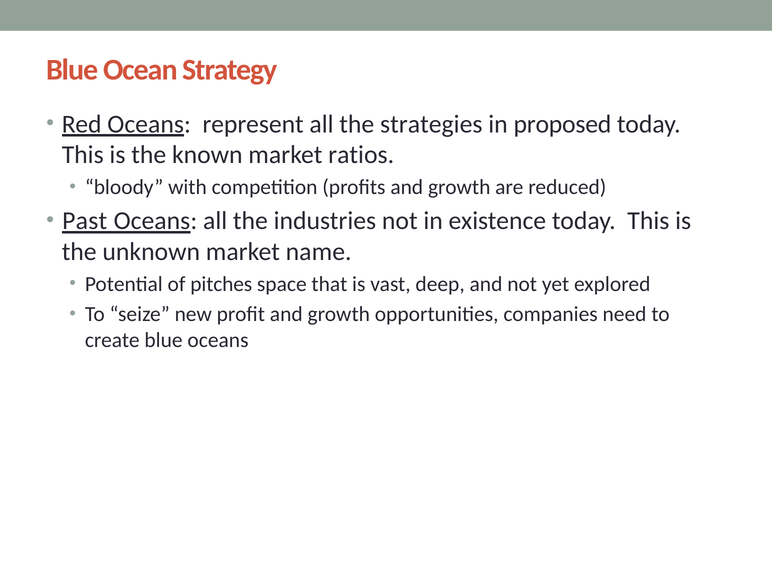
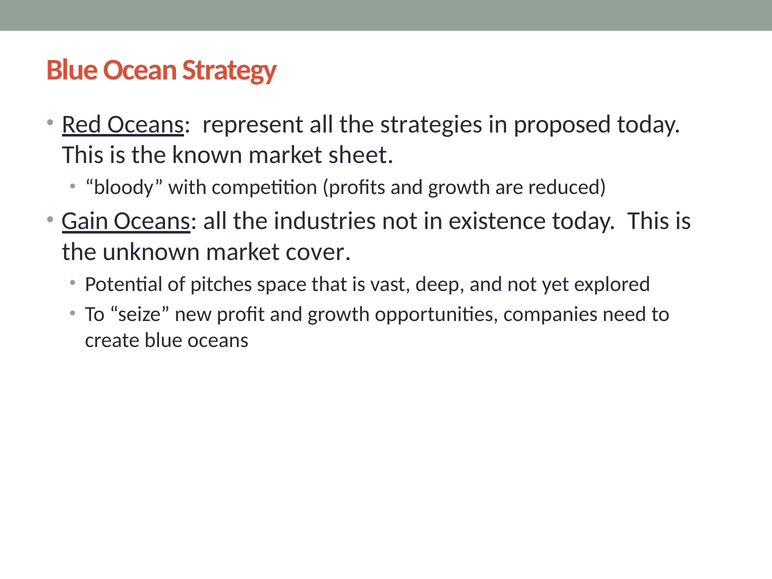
ratios: ratios -> sheet (361, 155)
Past: Past -> Gain (85, 221)
name: name -> cover (319, 252)
